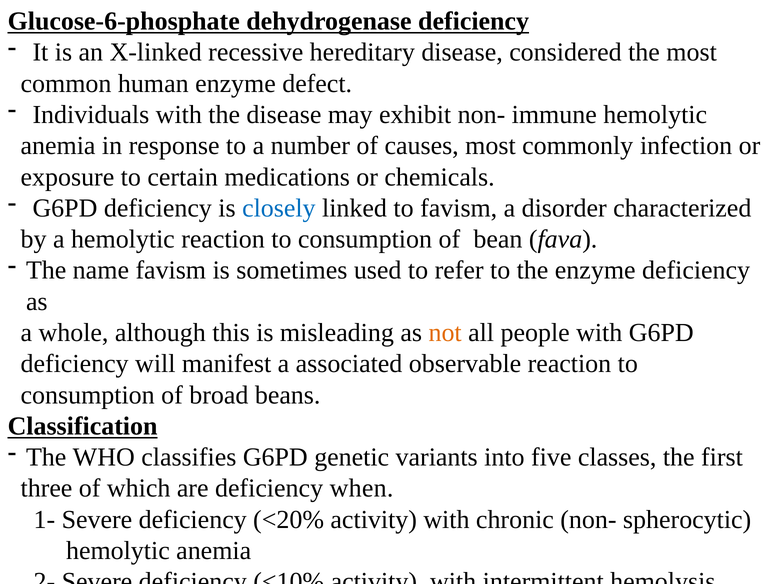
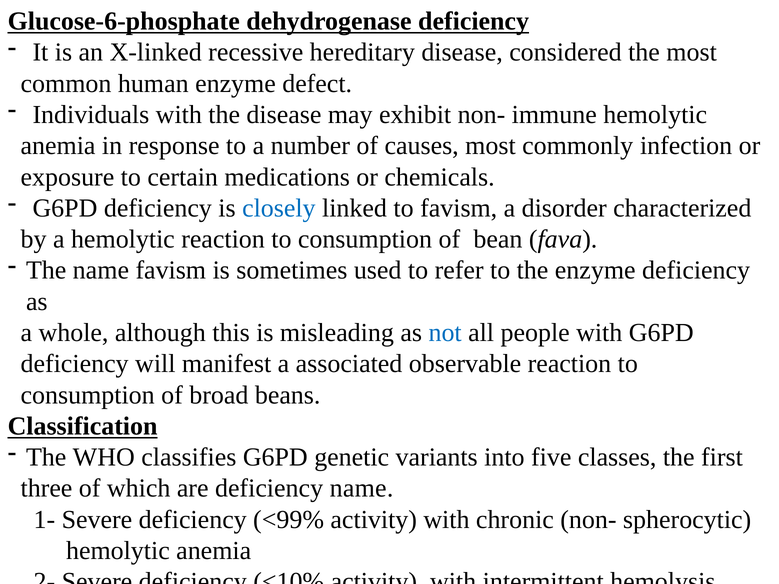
not colour: orange -> blue (445, 333)
deficiency when: when -> name (362, 489)
<20%: <20% -> <99% (289, 520)
